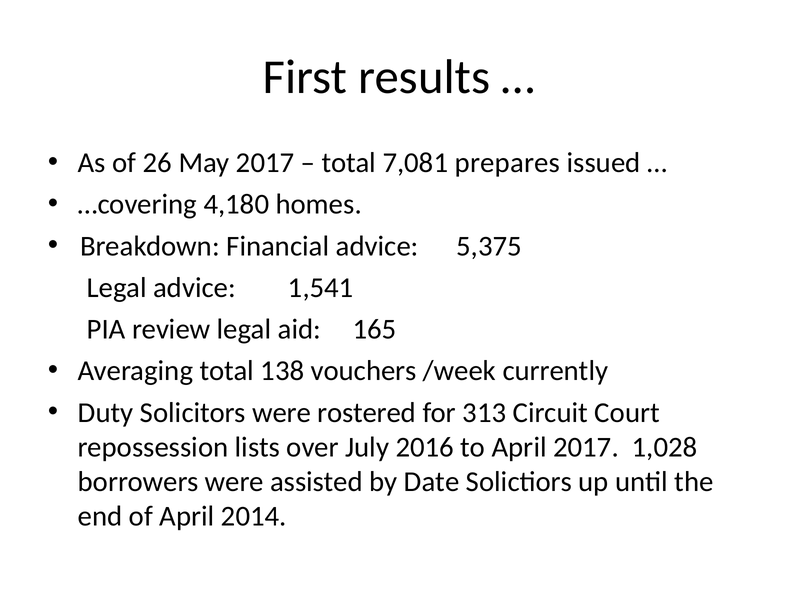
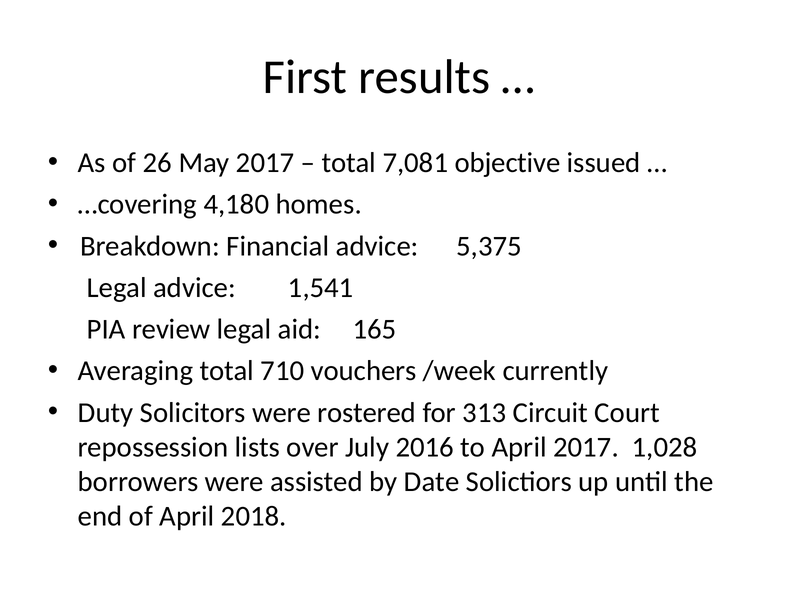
prepares: prepares -> objective (508, 163)
138: 138 -> 710 (282, 371)
2014: 2014 -> 2018 (254, 517)
